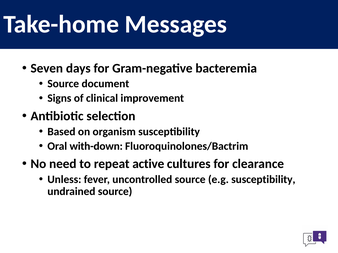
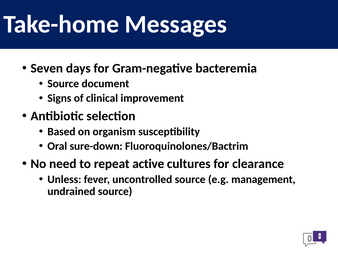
with-down: with-down -> sure-down (96, 146)
e.g susceptibility: susceptibility -> management (263, 180)
